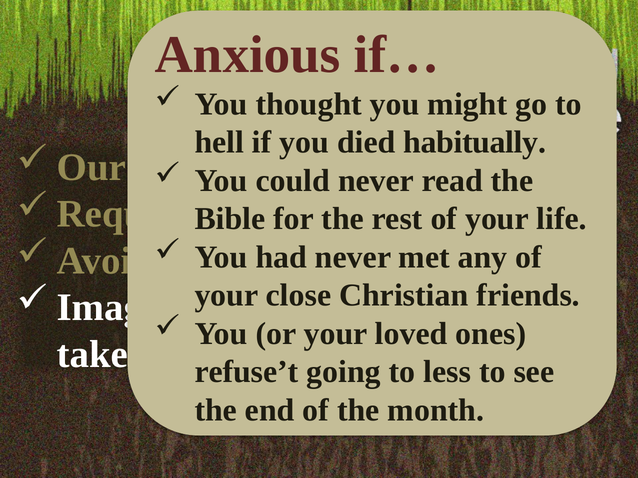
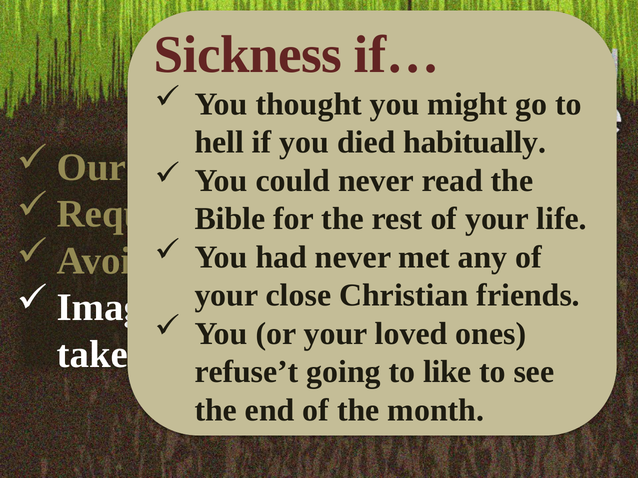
Anxious: Anxious -> Sickness (248, 55)
less: less -> like (447, 372)
